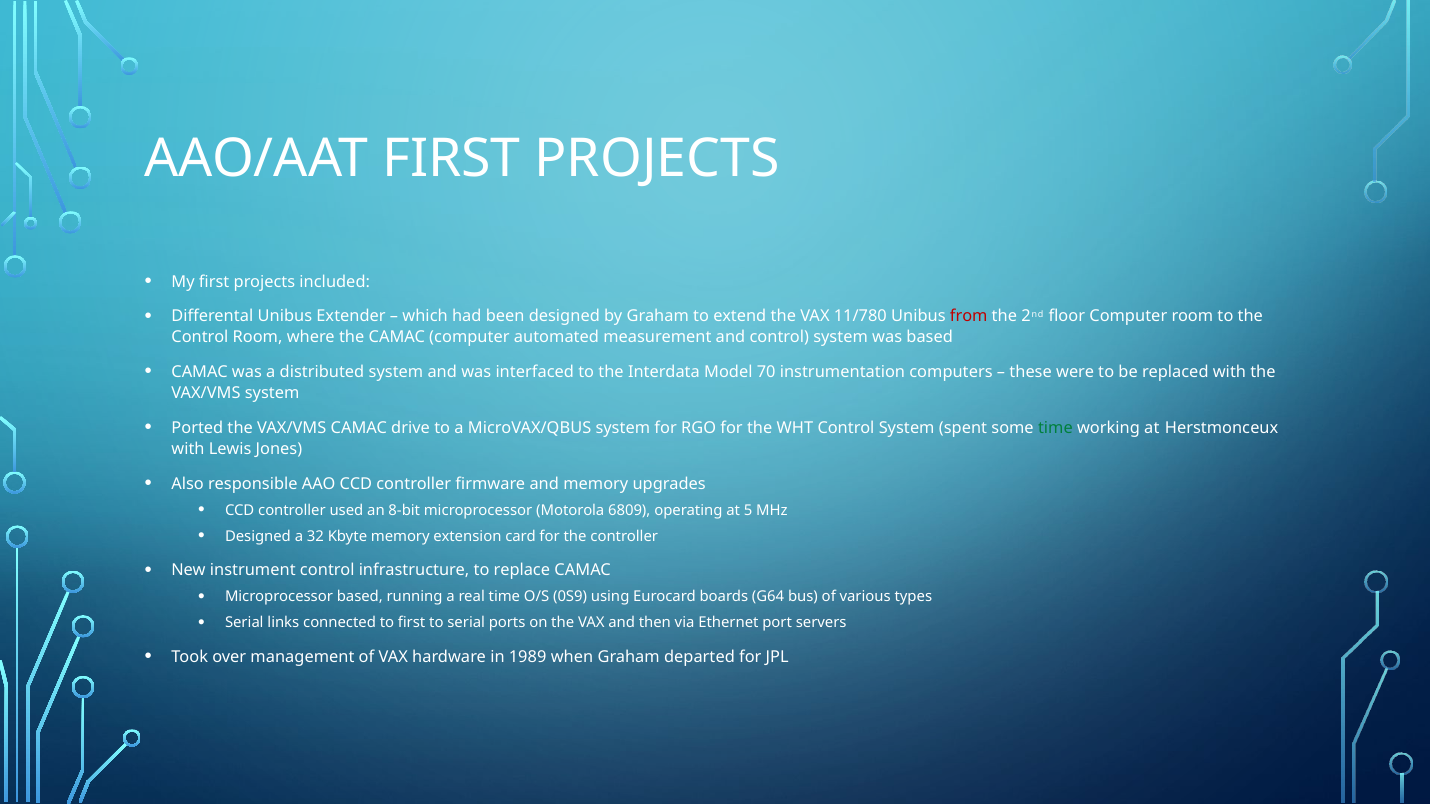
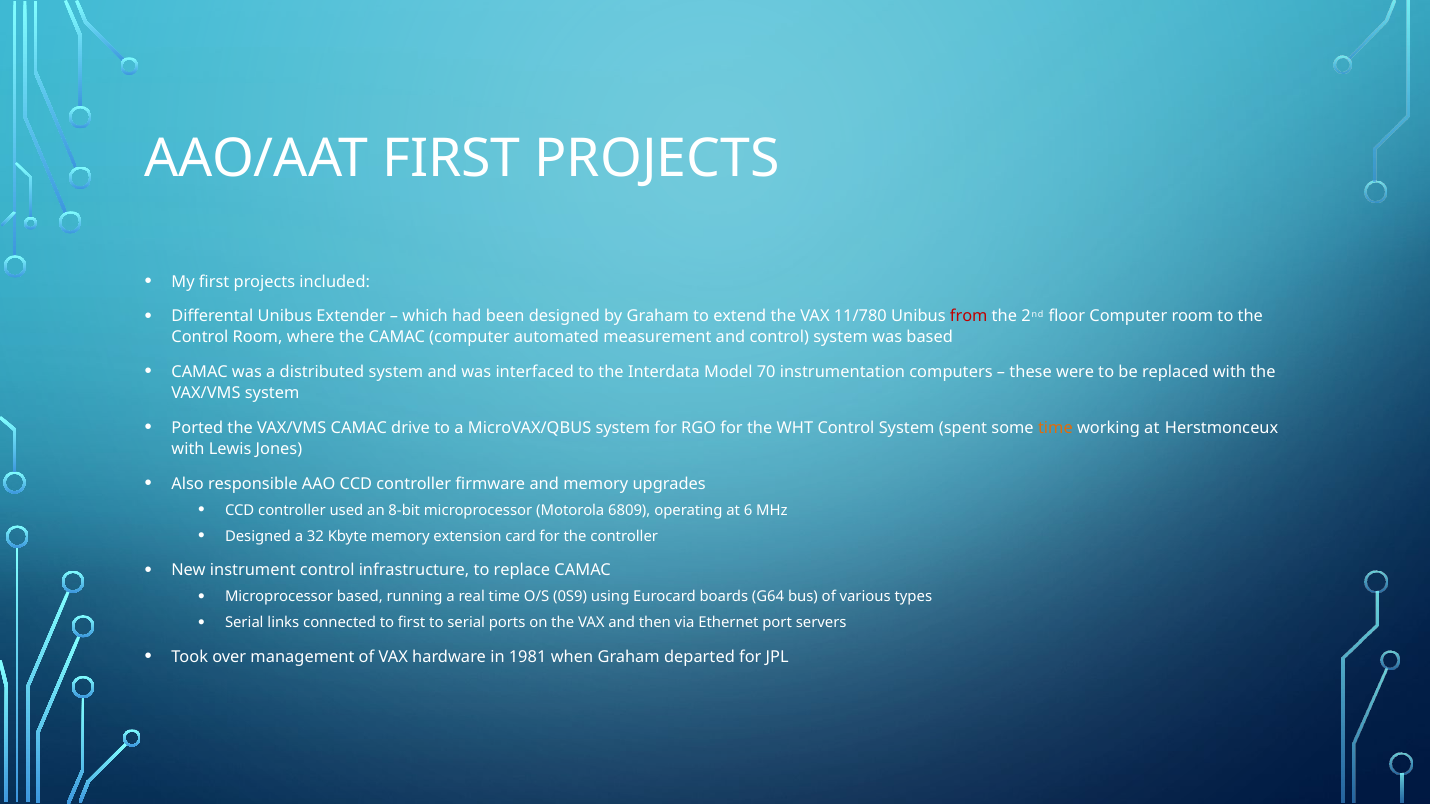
time colour: green -> orange (1055, 428)
5: 5 -> 6 (748, 511)
1989: 1989 -> 1981 (528, 657)
